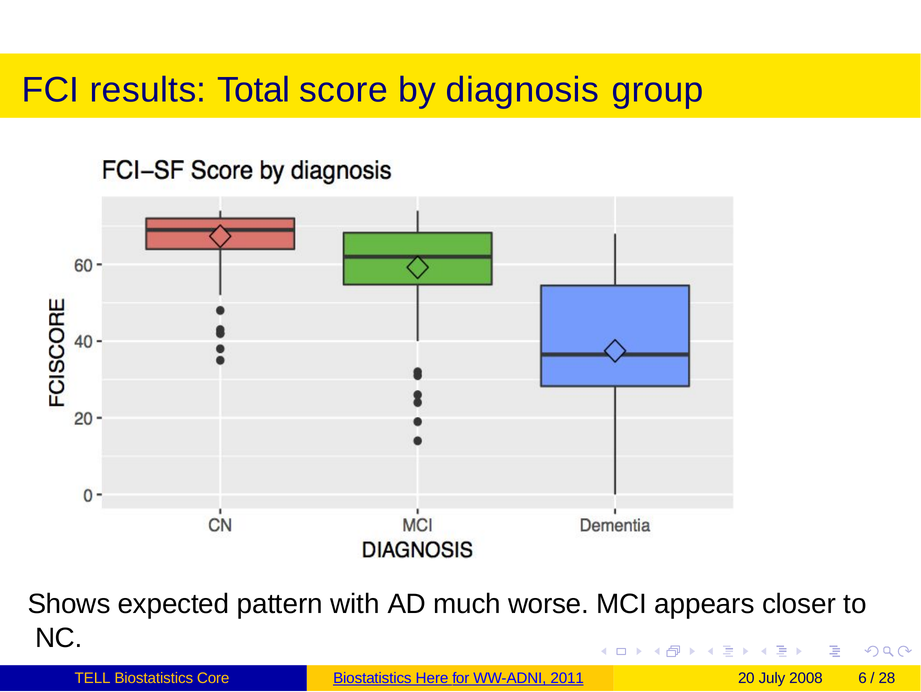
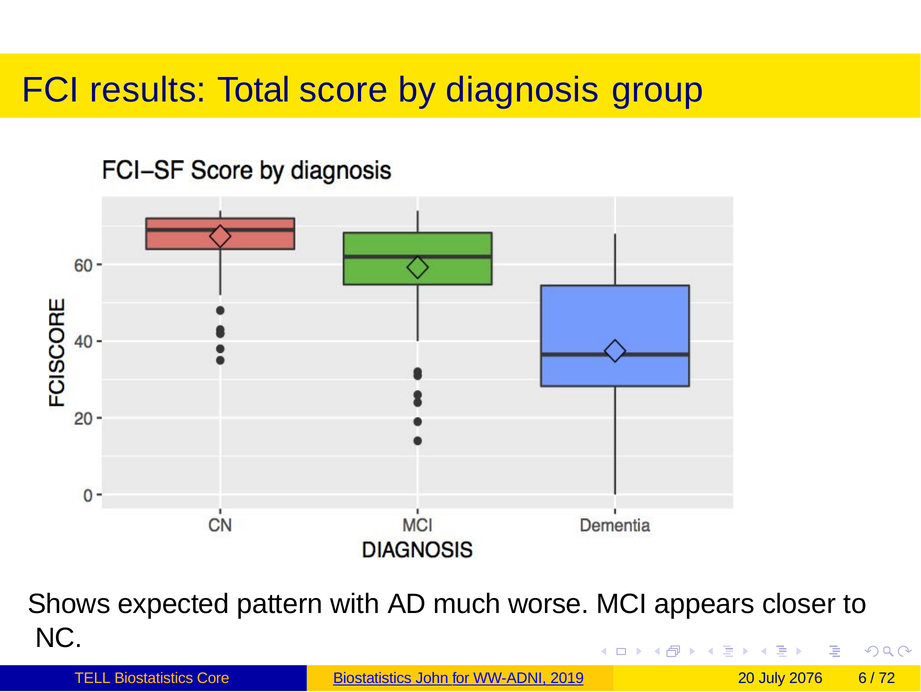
Here: Here -> John (432, 677)
2011: 2011 -> 2019 (567, 677)
2008: 2008 -> 2076 (806, 677)
28: 28 -> 72 (887, 677)
